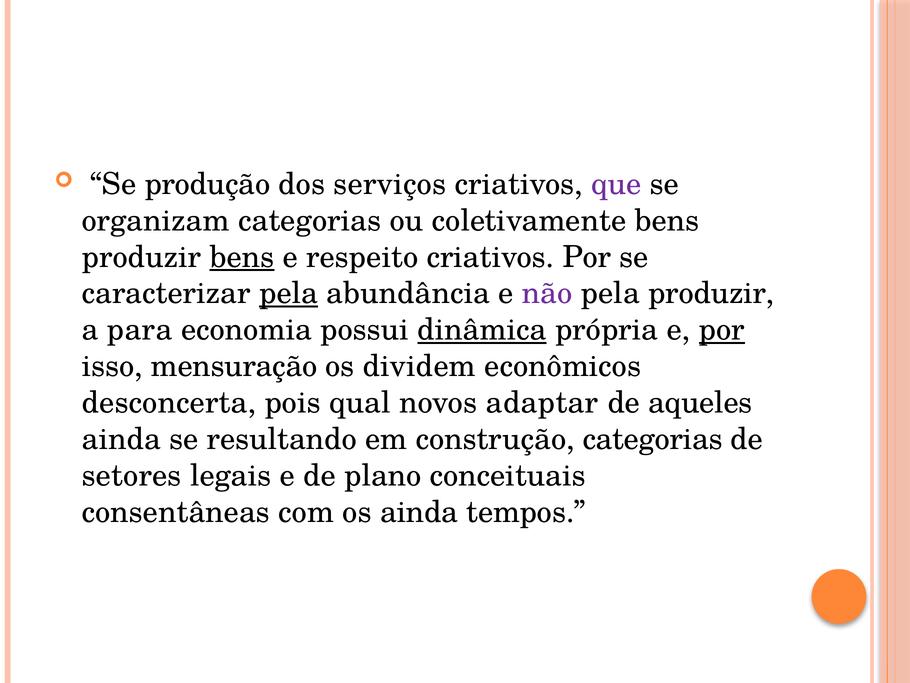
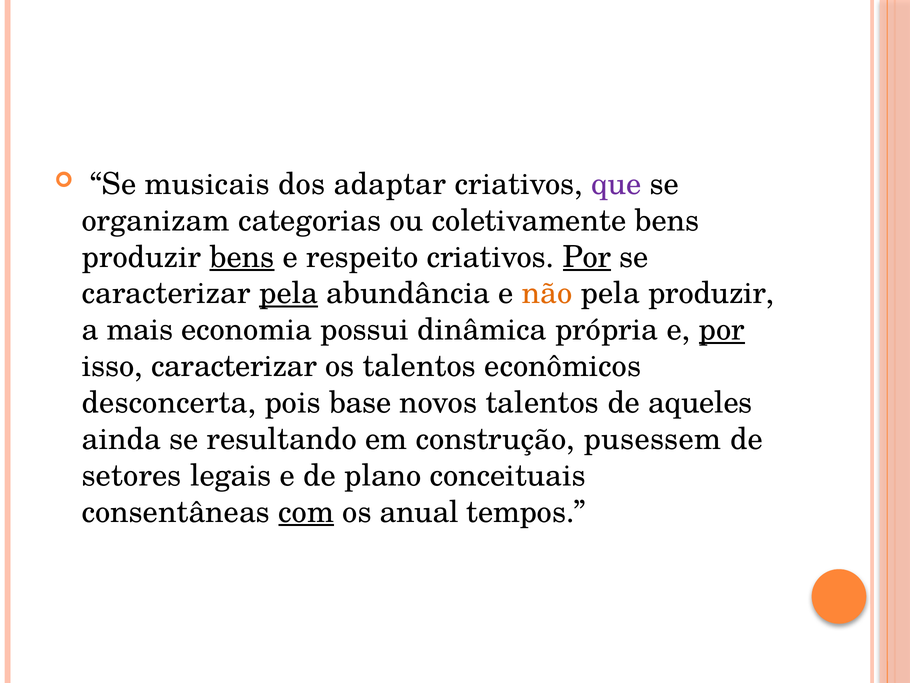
produção: produção -> musicais (207, 184)
serviços: serviços -> adaptar (390, 184)
Por underline: none -> present (587, 257)
não colour: purple -> orange (547, 293)
para: para -> mais (140, 330)
dinâmica underline: present -> none (482, 330)
isso mensuração: mensuração -> caracterizar (234, 366)
os dividem: dividem -> talentos (419, 366)
qual: qual -> base (360, 402)
novos adaptar: adaptar -> talentos (542, 402)
construção categorias: categorias -> pusessem (652, 439)
com underline: none -> present (306, 512)
os ainda: ainda -> anual (419, 512)
